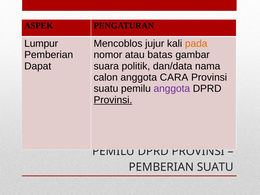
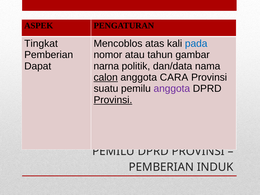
Lumpur: Lumpur -> Tingkat (41, 44)
jujur: jujur -> atas (155, 44)
pada colour: orange -> blue (196, 44)
batas: batas -> tahun (160, 55)
suara: suara -> narna (106, 66)
calon underline: none -> present (106, 77)
PEMBERIAN SUATU: SUATU -> INDUK (215, 167)
